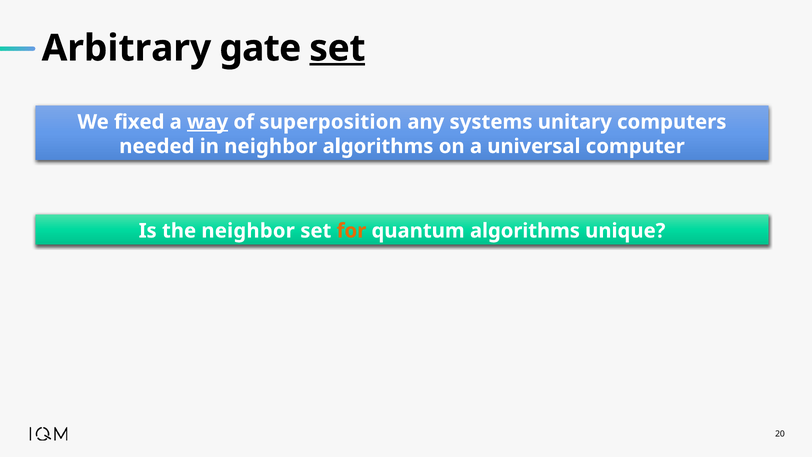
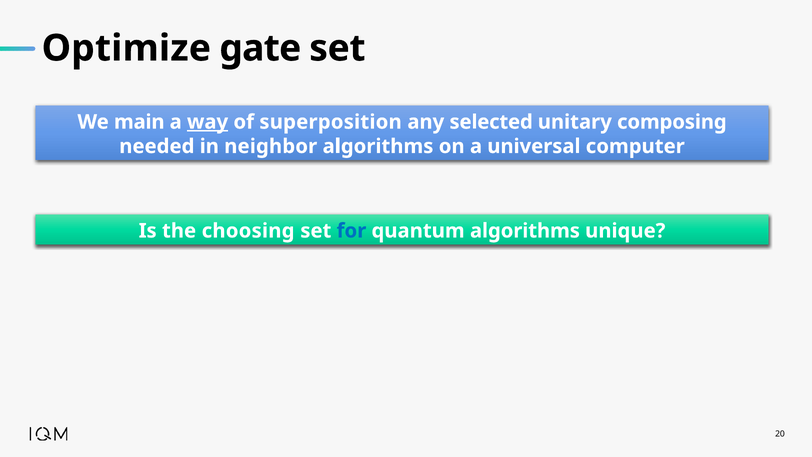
Arbitrary: Arbitrary -> Optimize (126, 48)
set underline: present -> none (337, 48)
fixed: fixed -> main (139, 122)
systems: systems -> selected (491, 122)
computers: computers -> composing (672, 122)
the neighbor: neighbor -> choosing (248, 231)
for colour: orange -> blue (351, 231)
